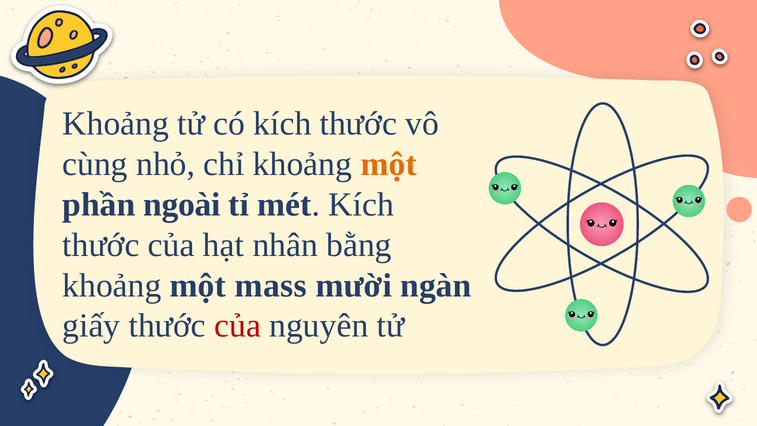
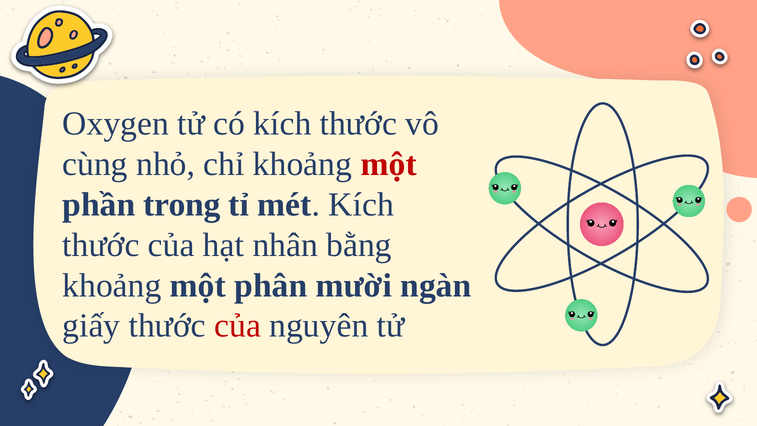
Khoảng: Khoảng -> Oxygen (116, 124)
một colour: orange -> red (389, 164)
ngoài: ngoài -> trong (182, 205)
mass: mass -> phân (271, 285)
